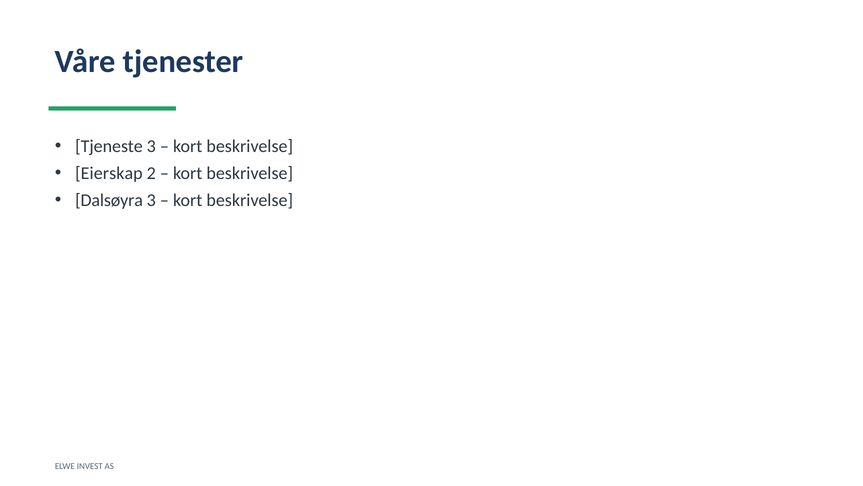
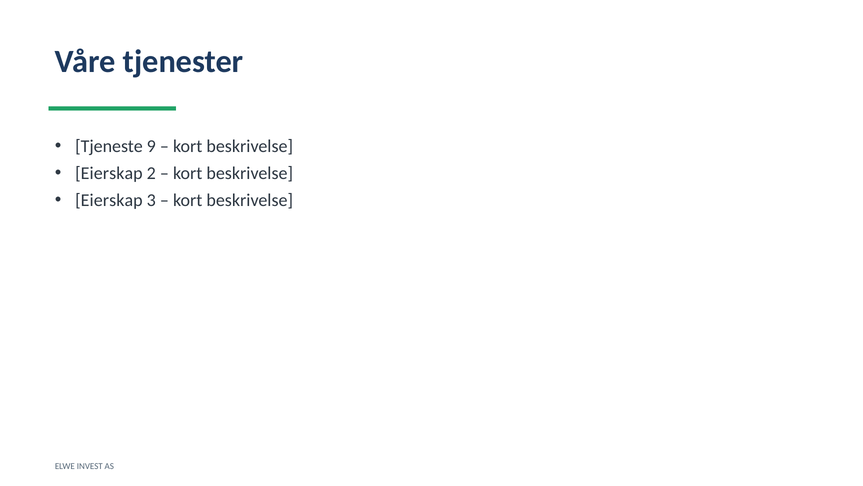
Tjeneste 3: 3 -> 9 (151, 146)
Dalsøyra: Dalsøyra -> Eierskap (109, 200)
